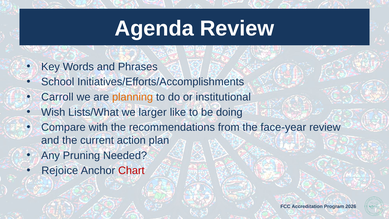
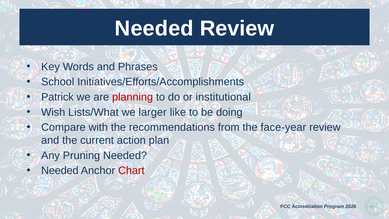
Agenda: Agenda -> Needed (154, 29)
Carroll: Carroll -> Patrick (57, 97)
planning colour: orange -> red (133, 97)
Rejoice: Rejoice -> Needed (60, 170)
